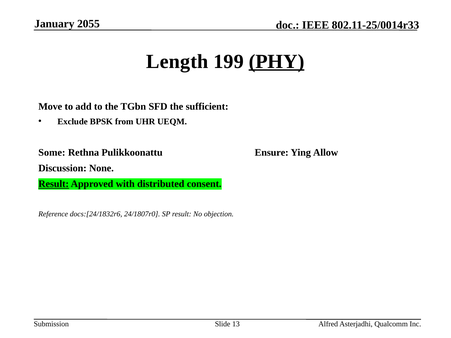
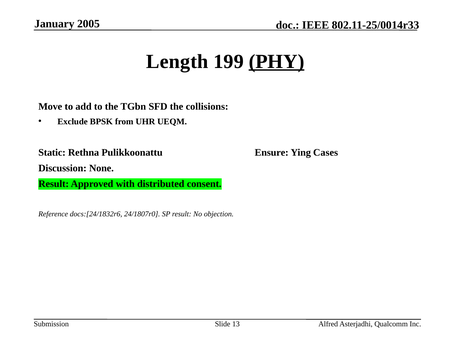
2055: 2055 -> 2005 (88, 24)
sufficient: sufficient -> collisions (207, 107)
Some: Some -> Static (52, 153)
Allow: Allow -> Cases (326, 153)
Result underline: present -> none (54, 184)
